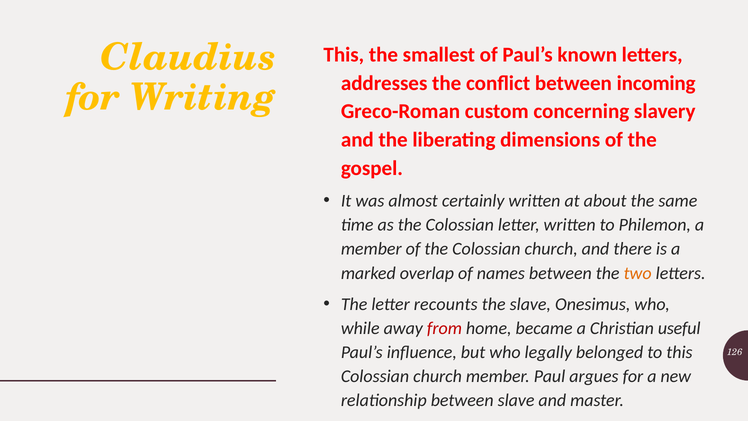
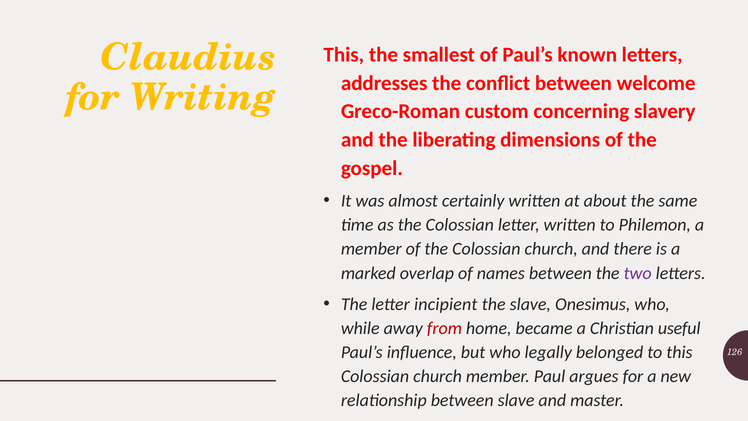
incoming: incoming -> welcome (656, 83)
two colour: orange -> purple (638, 273)
recounts: recounts -> incipient (446, 304)
